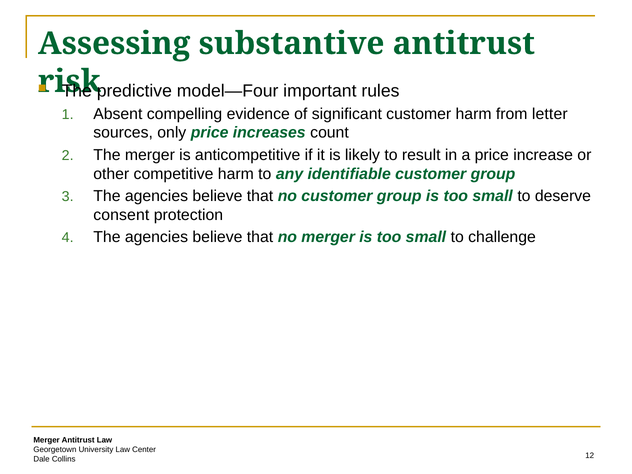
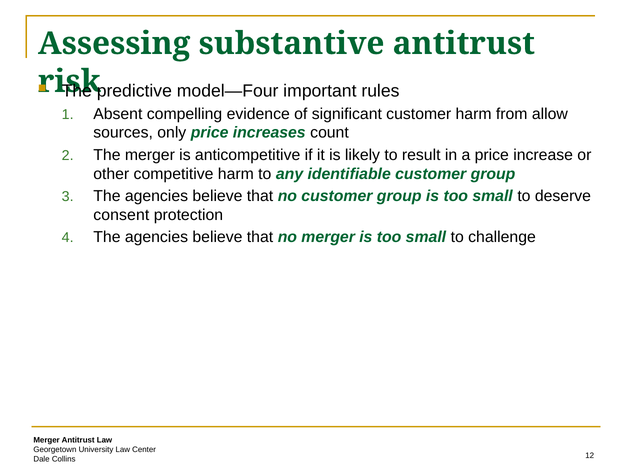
letter: letter -> allow (550, 114)
